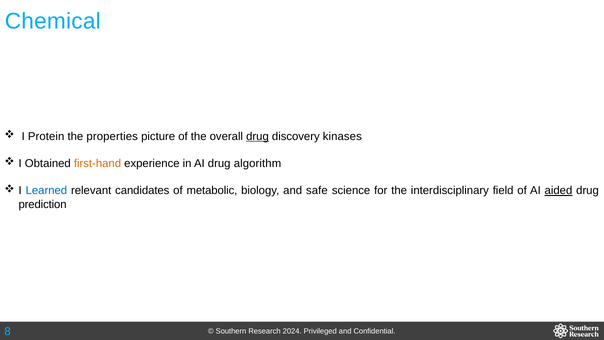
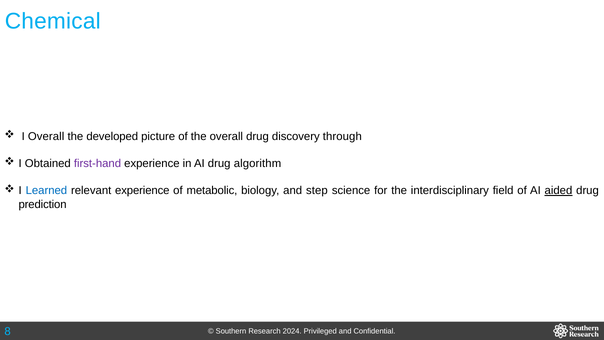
I Protein: Protein -> Overall (46, 136)
properties: properties -> developed (112, 136)
drug underline: present -> none (257, 136)
kinases: kinases -> through (342, 136)
first-hand colour: orange -> purple (97, 163)
relevant candidates: candidates -> experience (142, 191)
safe: safe -> step (317, 191)
